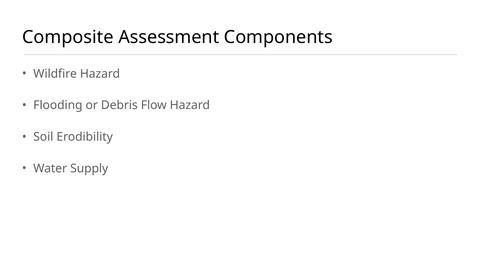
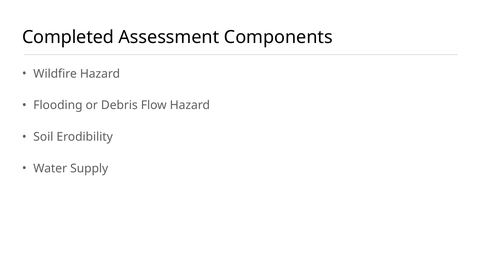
Composite: Composite -> Completed (68, 37)
